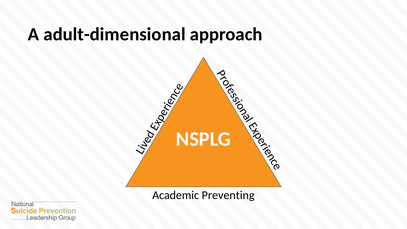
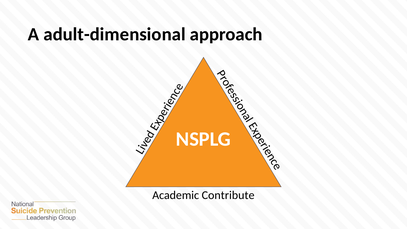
Preventing: Preventing -> Contribute (228, 195)
